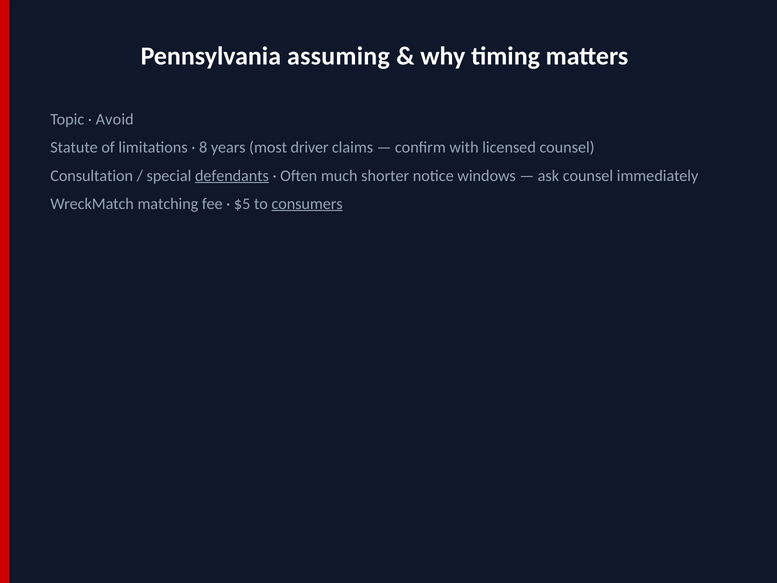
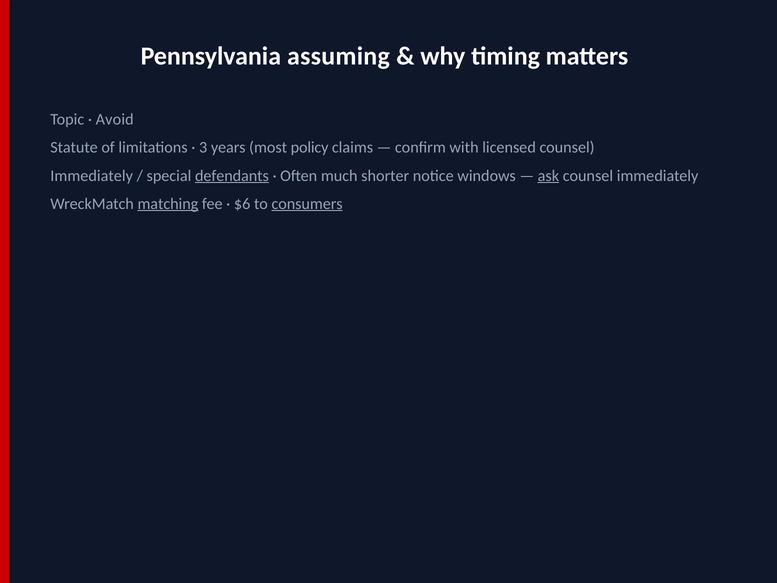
8: 8 -> 3 (203, 148)
driver: driver -> policy (310, 148)
Consultation: Consultation -> Immediately (92, 176)
ask underline: none -> present (548, 176)
matching underline: none -> present (168, 204)
$5: $5 -> $6 (242, 204)
